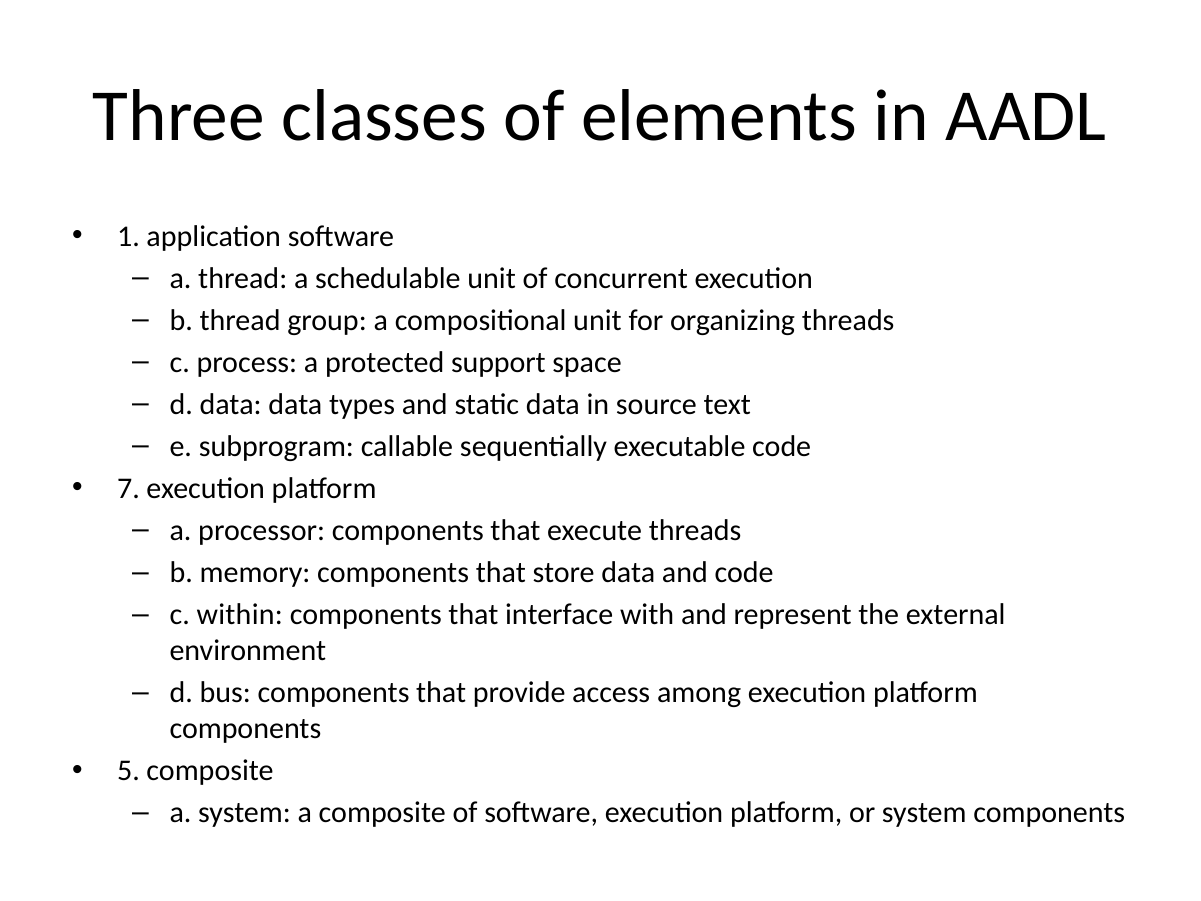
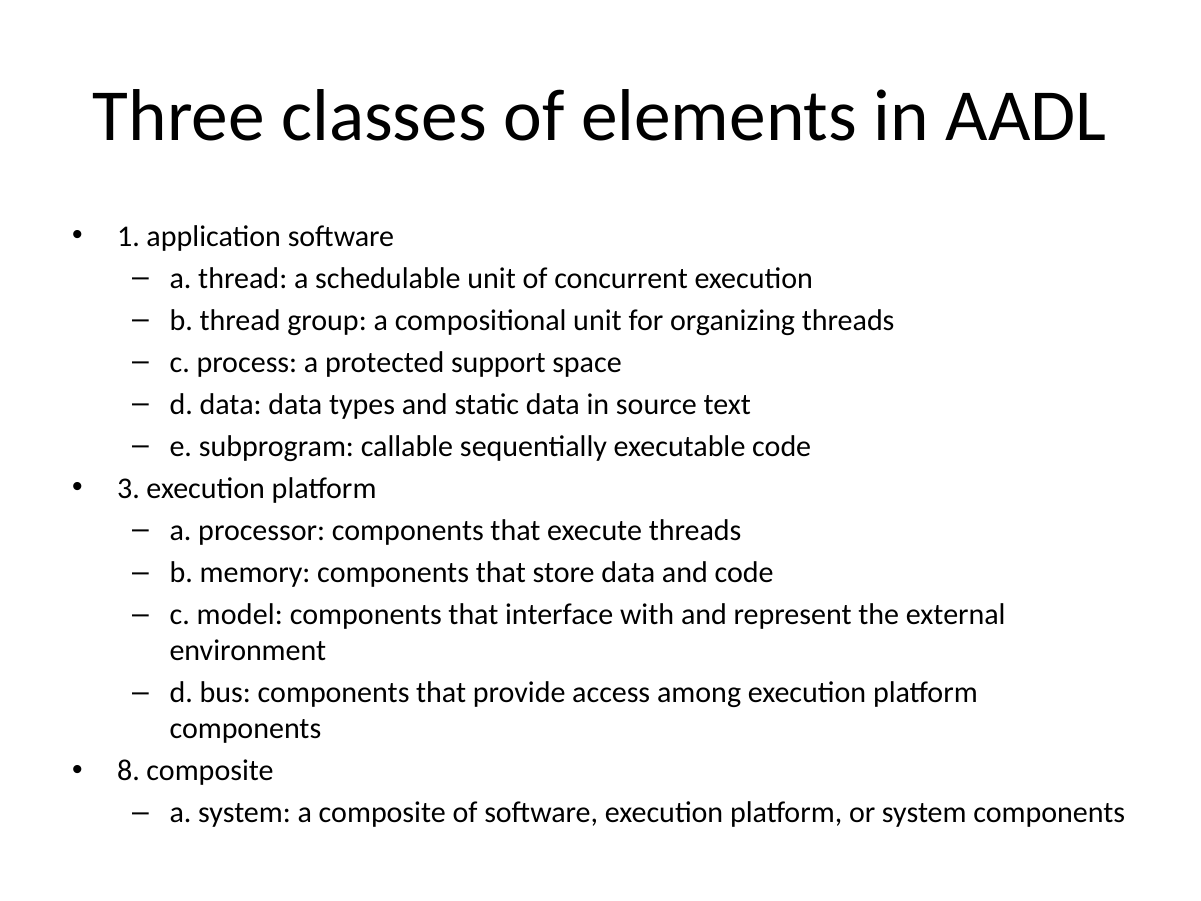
7: 7 -> 3 (129, 489)
within: within -> model (240, 615)
5: 5 -> 8 (129, 771)
